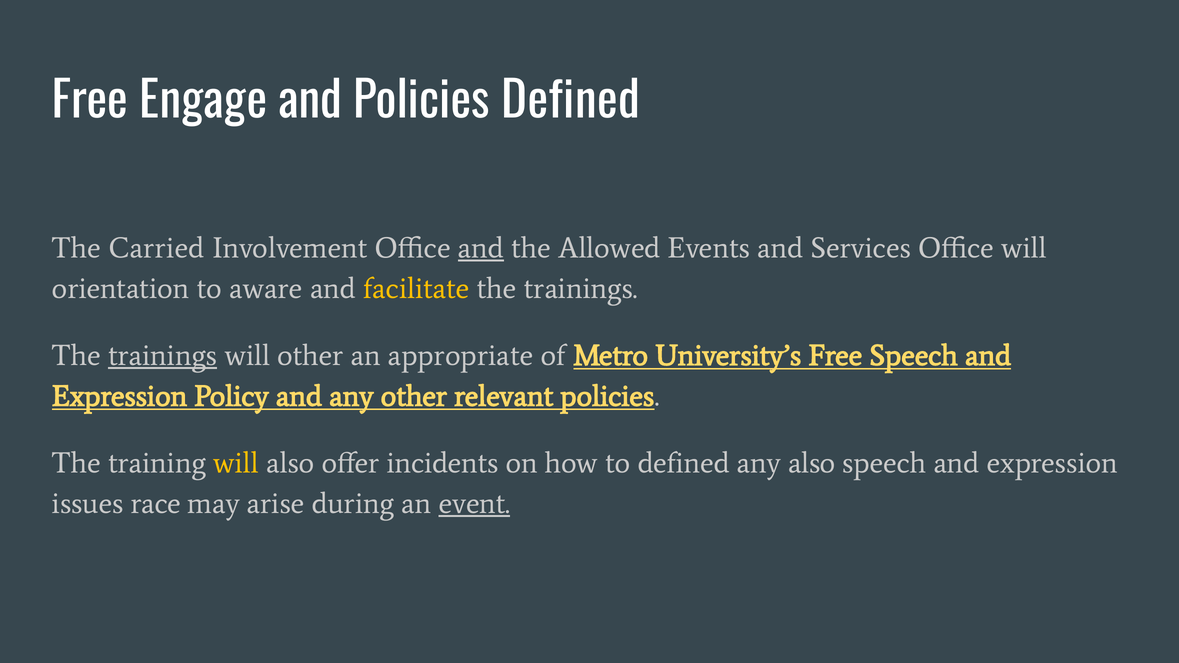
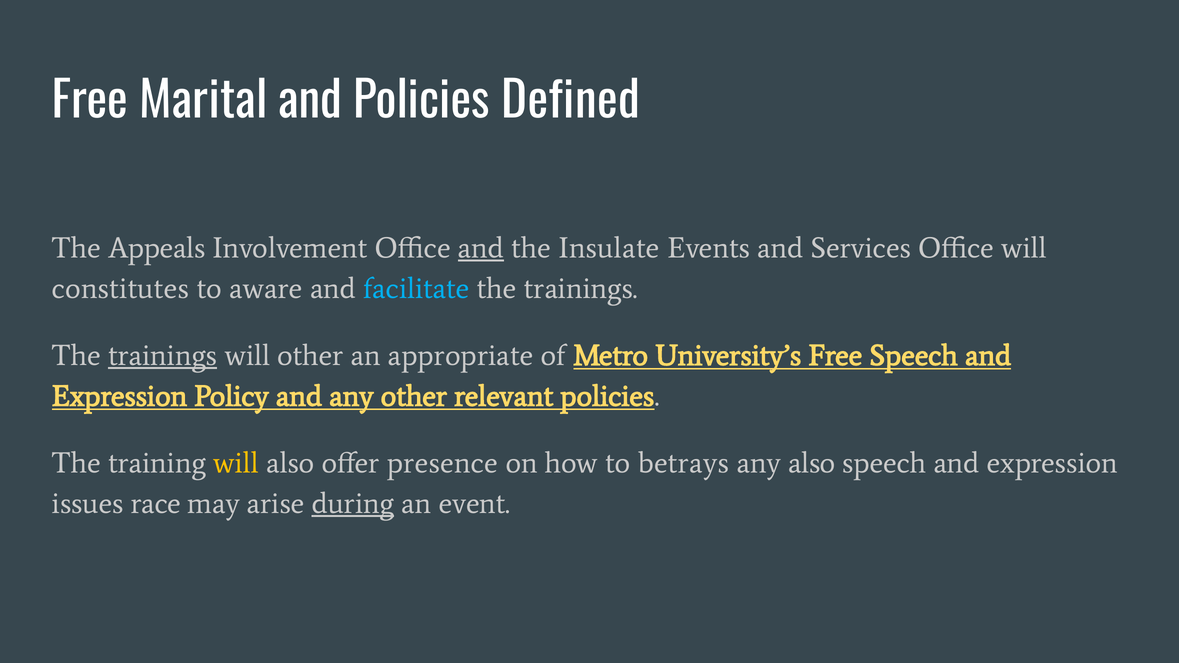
Engage: Engage -> Marital (203, 102)
Carried: Carried -> Appeals (157, 248)
Allowed: Allowed -> Insulate (609, 248)
orientation: orientation -> constitutes (120, 289)
facilitate colour: yellow -> light blue (416, 289)
incidents: incidents -> presence (442, 463)
to defined: defined -> betrays (683, 463)
during underline: none -> present (353, 504)
event underline: present -> none (474, 504)
